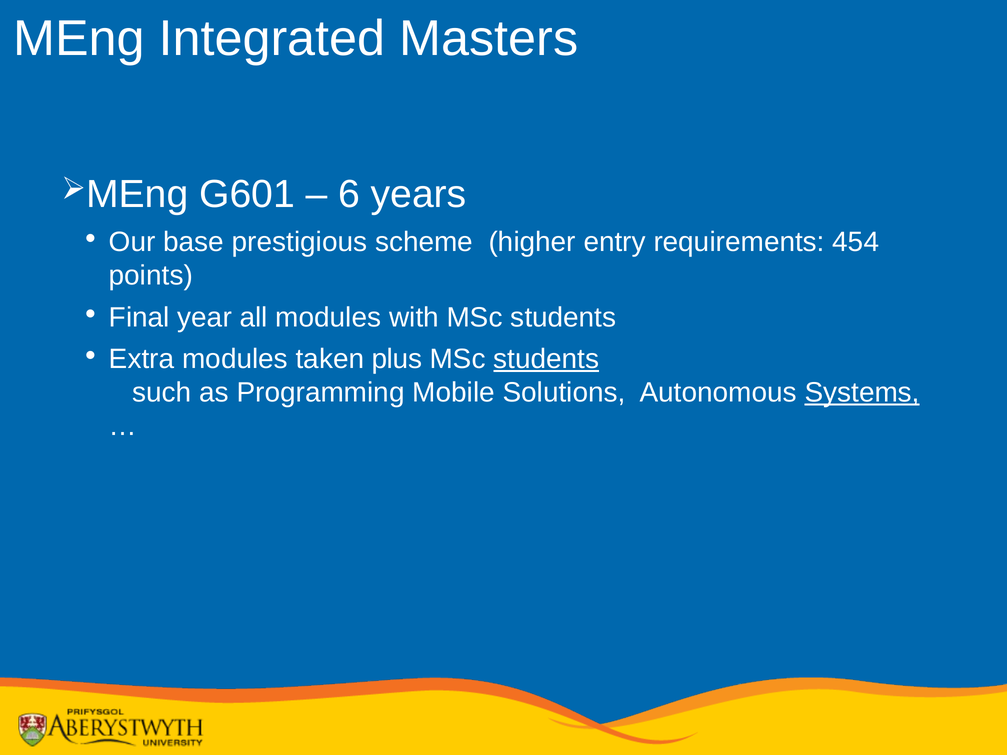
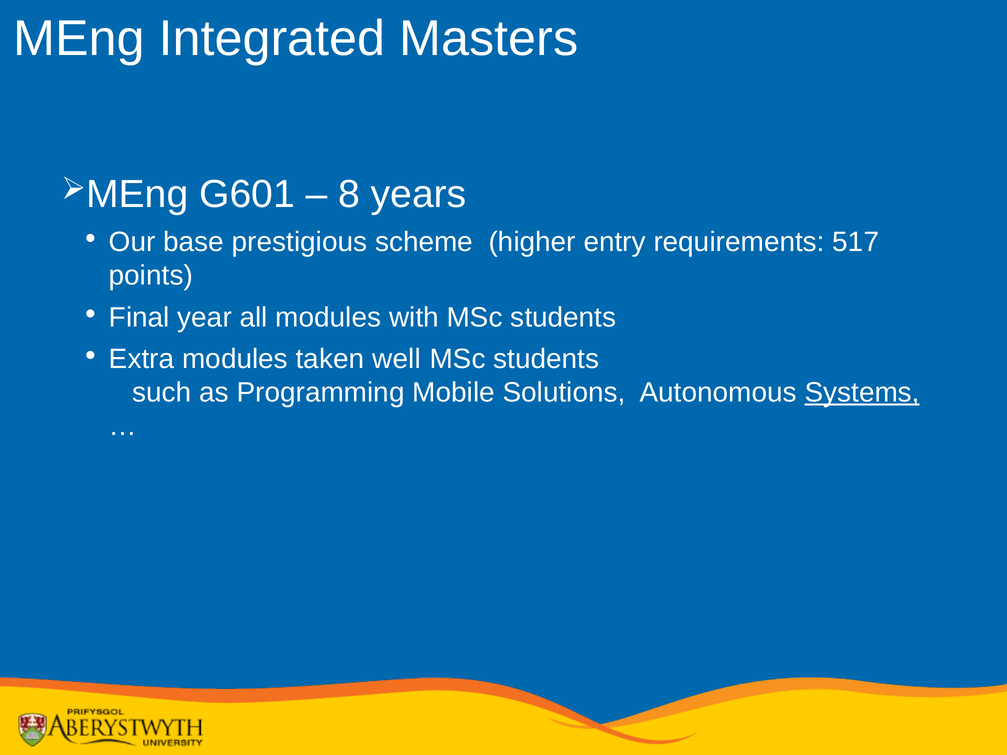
6: 6 -> 8 (349, 195)
454: 454 -> 517 (856, 242)
plus: plus -> well (397, 359)
students underline: present -> none (546, 359)
